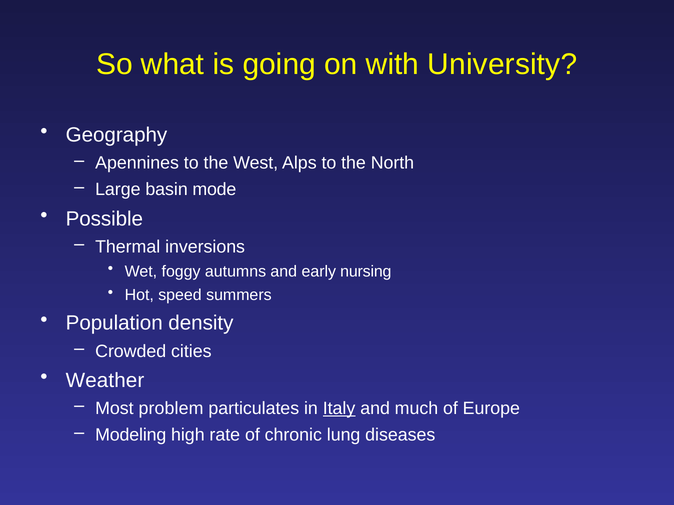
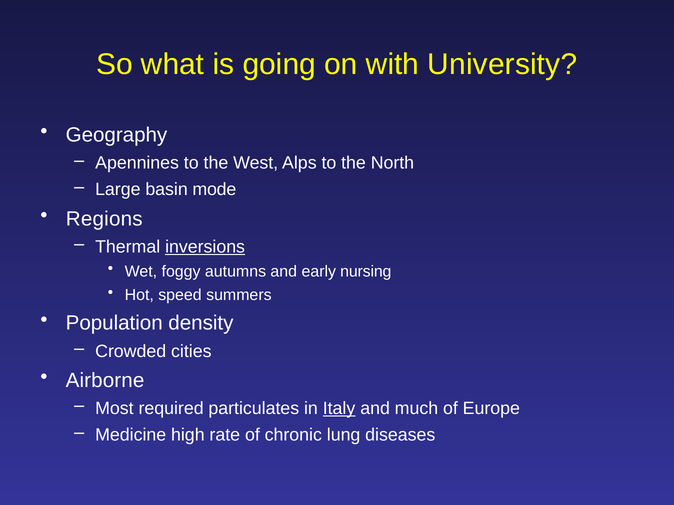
Possible: Possible -> Regions (104, 219)
inversions underline: none -> present (205, 247)
Weather: Weather -> Airborne (105, 381)
problem: problem -> required (171, 409)
Modeling: Modeling -> Medicine (131, 435)
